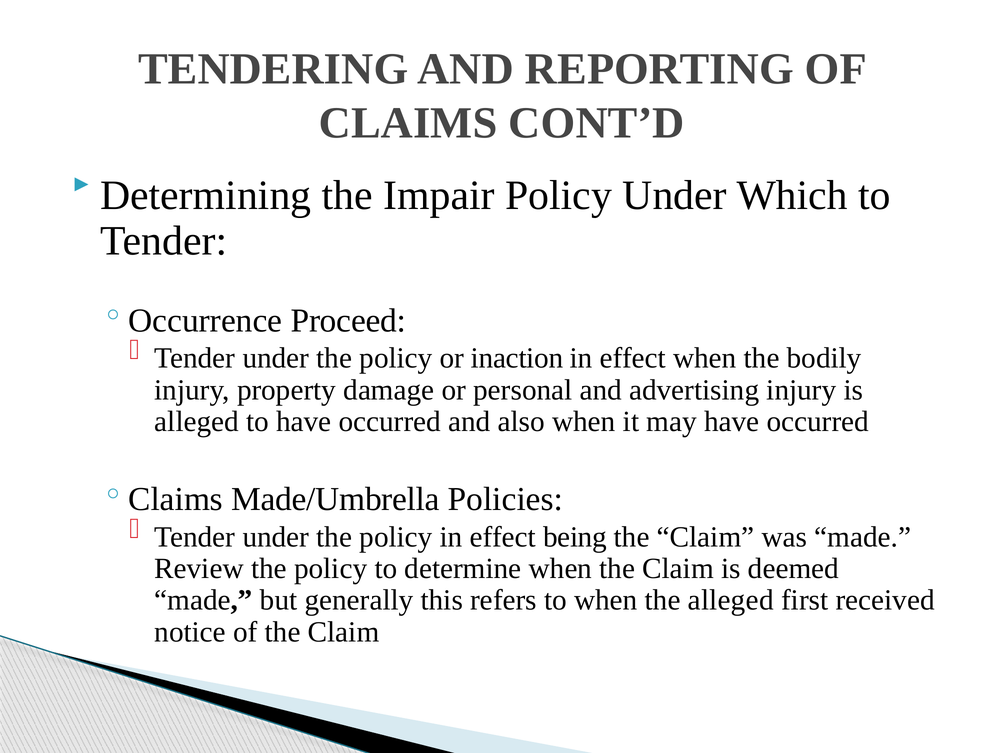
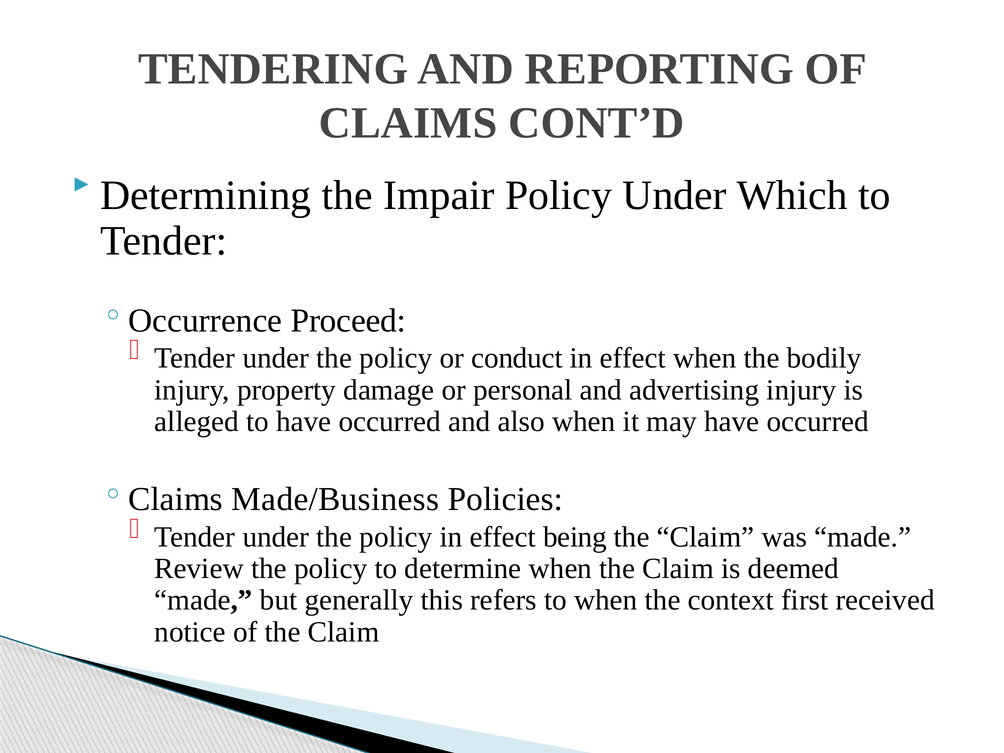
inaction: inaction -> conduct (517, 358)
Made/Umbrella: Made/Umbrella -> Made/Business (335, 499)
the alleged: alleged -> context (731, 600)
